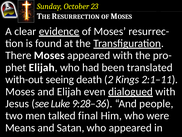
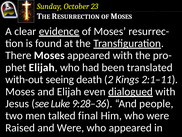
Means: Means -> Raised (20, 127)
and Satan: Satan -> Were (71, 127)
